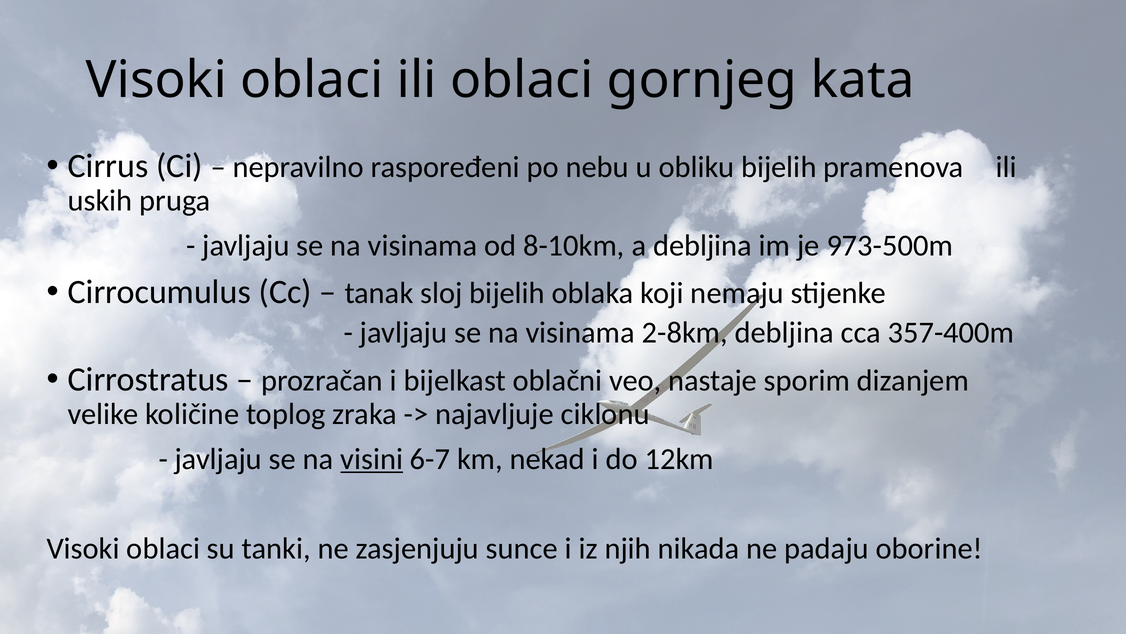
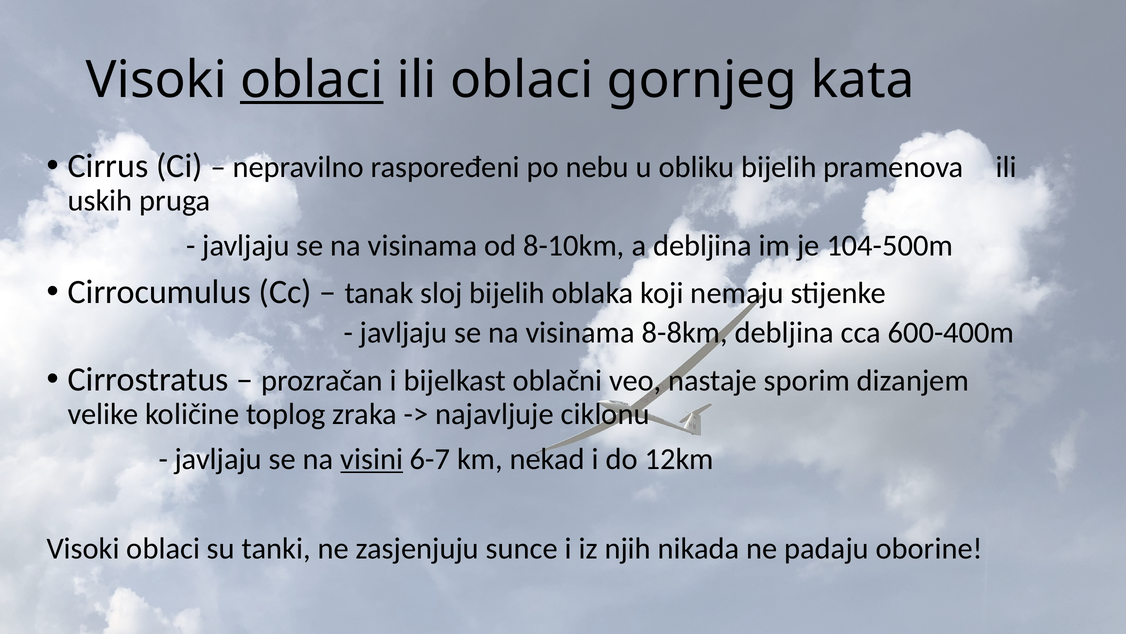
oblaci underline: none -> present (312, 80)
973-500m: 973-500m -> 104-500m (890, 245)
2-8km: 2-8km -> 8-8km (685, 333)
357-400m: 357-400m -> 600-400m (951, 333)
